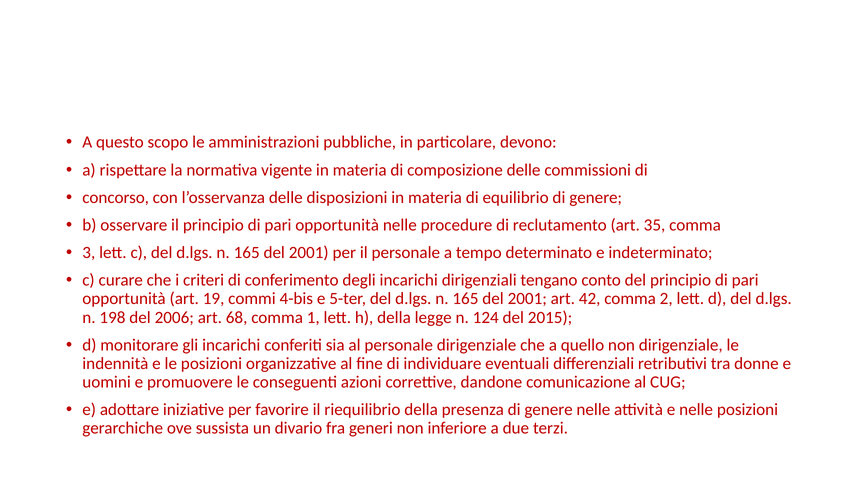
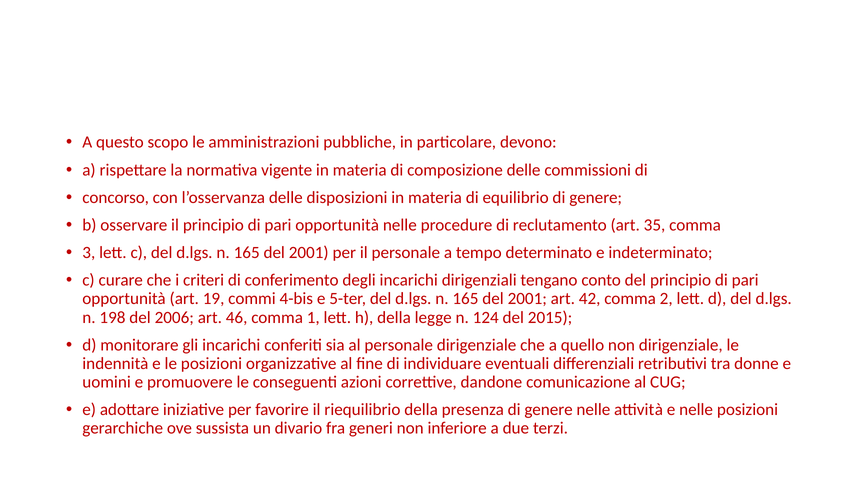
68: 68 -> 46 (237, 317)
